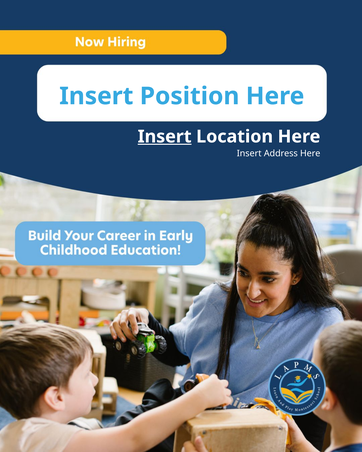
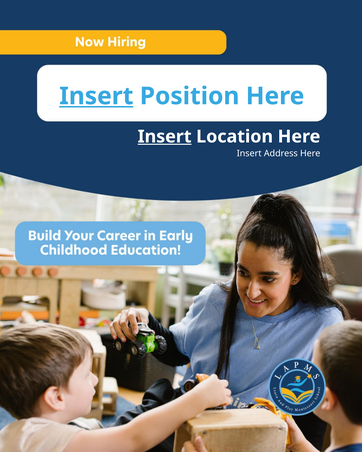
Insert underline: none -> present (96, 96)
